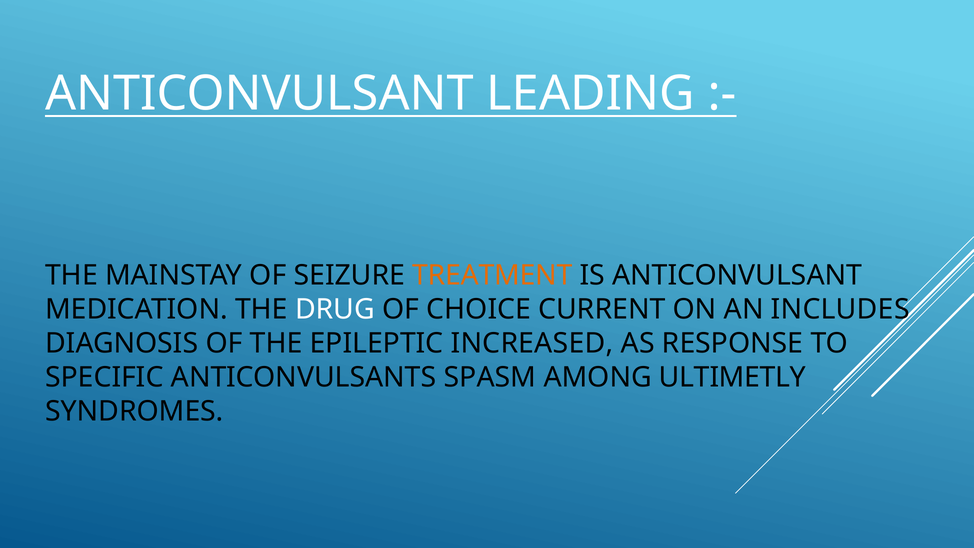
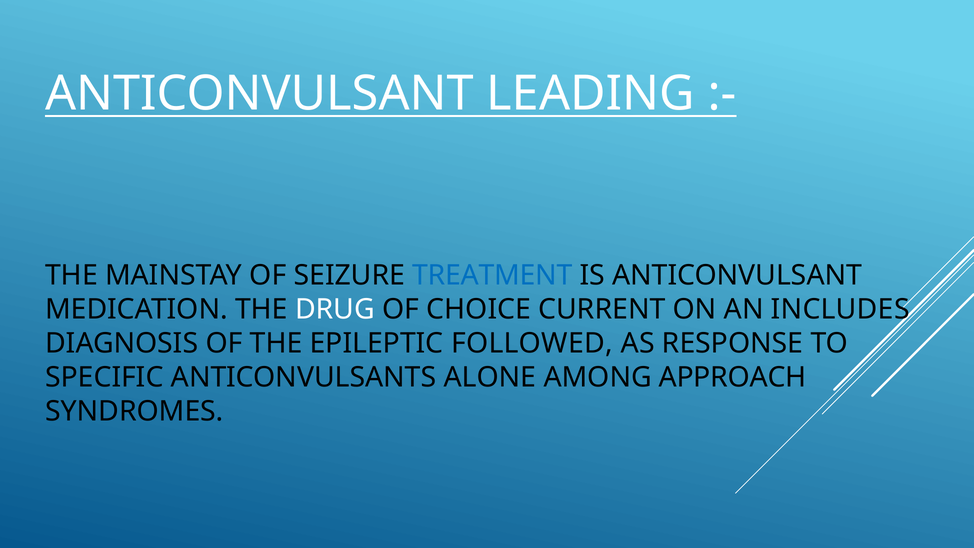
TREATMENT colour: orange -> blue (492, 275)
INCREASED: INCREASED -> FOLLOWED (532, 343)
SPASM: SPASM -> ALONE (490, 377)
ULTIMETLY: ULTIMETLY -> APPROACH (732, 377)
